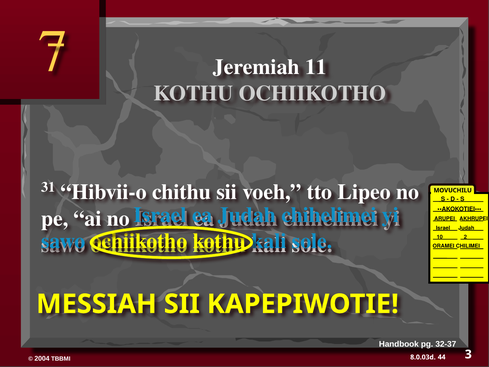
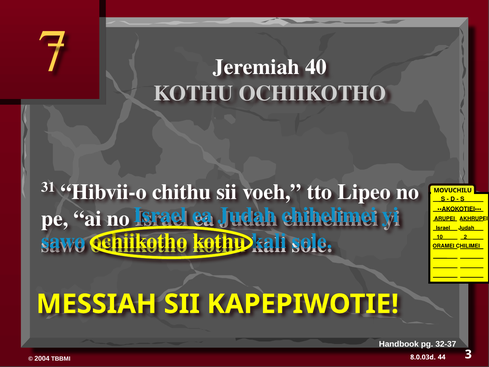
11: 11 -> 40 (316, 67)
